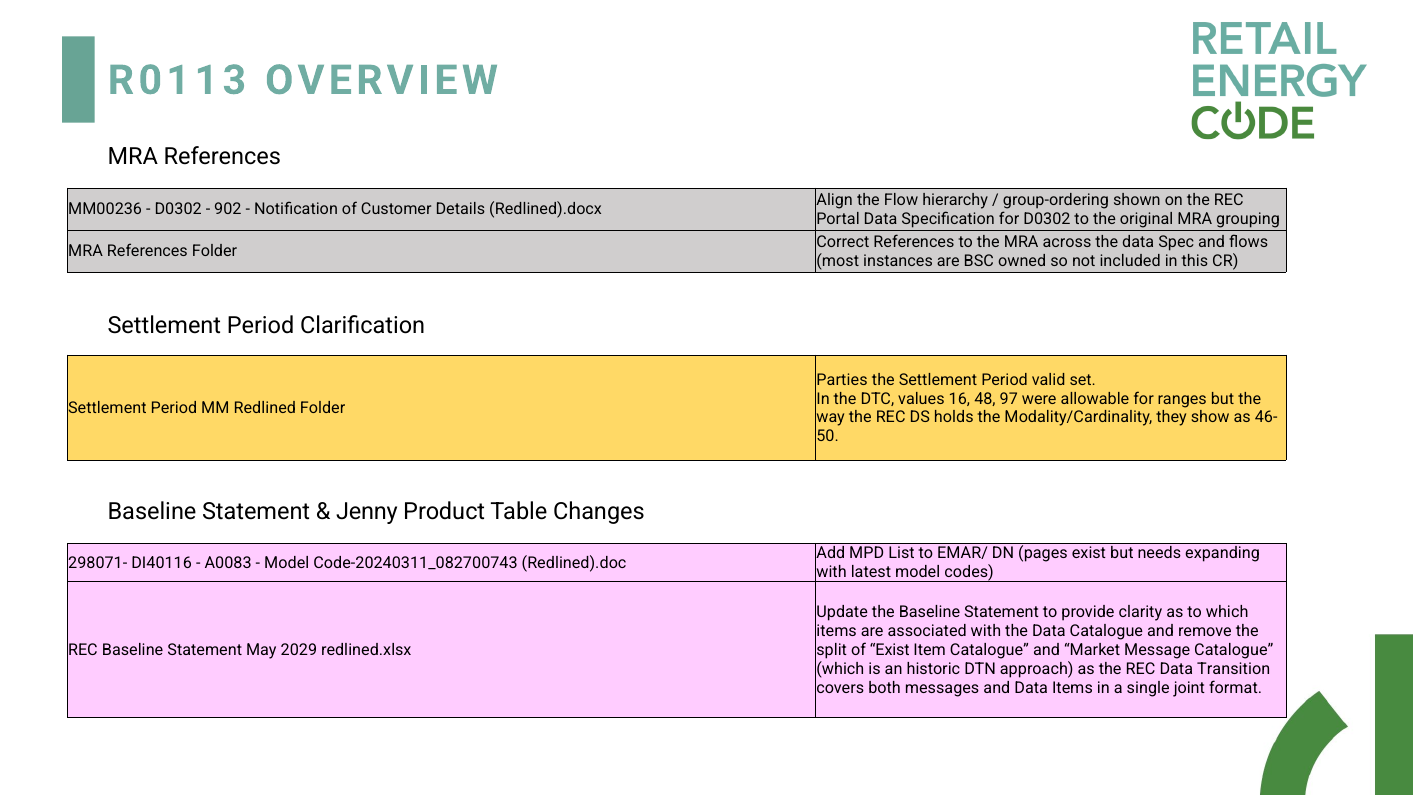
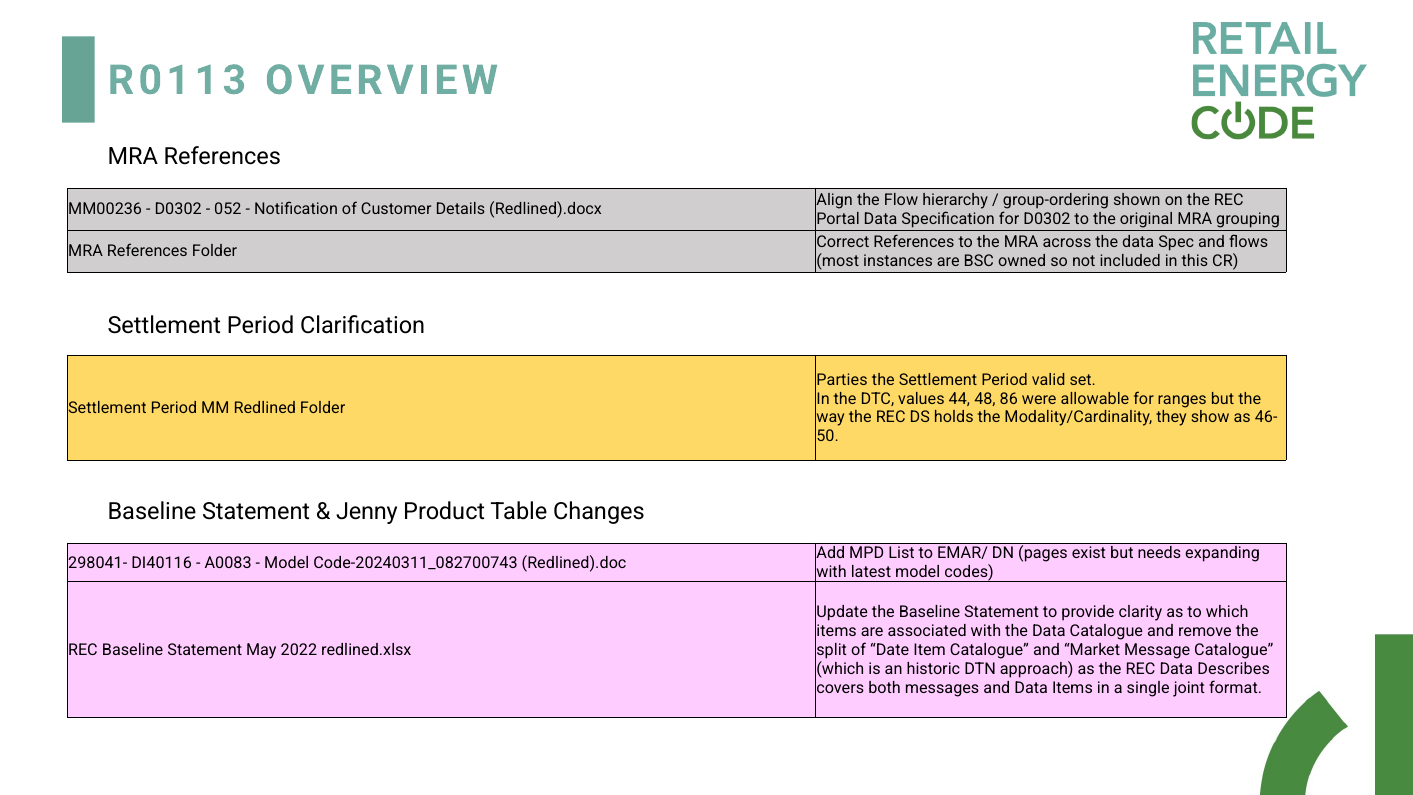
902: 902 -> 052 (228, 209)
16: 16 -> 44 (959, 399)
97: 97 -> 86 (1009, 399)
298071-: 298071- -> 298041- (98, 563)
2029: 2029 -> 2022 (299, 650)
of Exist: Exist -> Date (890, 650)
Transition: Transition -> Describes (1234, 669)
